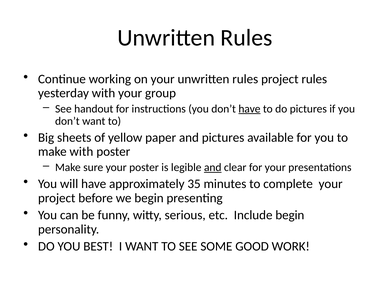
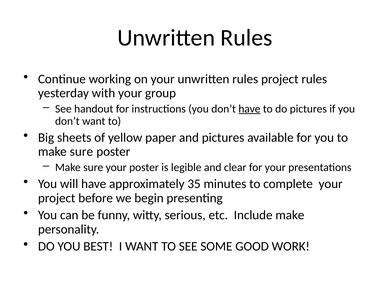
with: with -> sure (81, 151)
and underline: present -> none (213, 167)
Include begin: begin -> make (290, 215)
